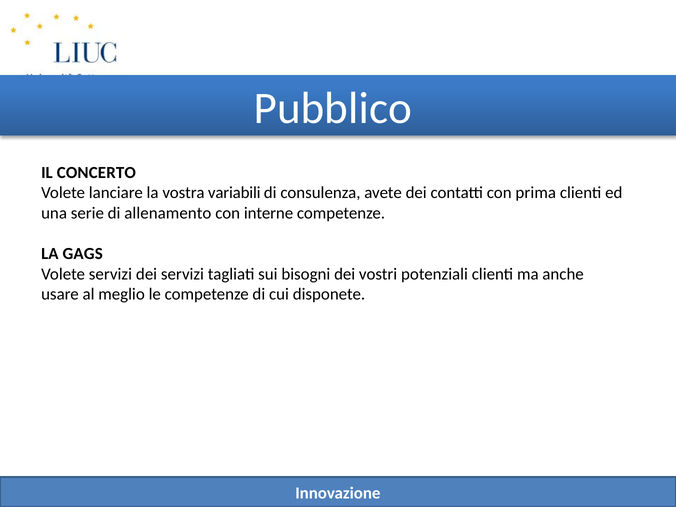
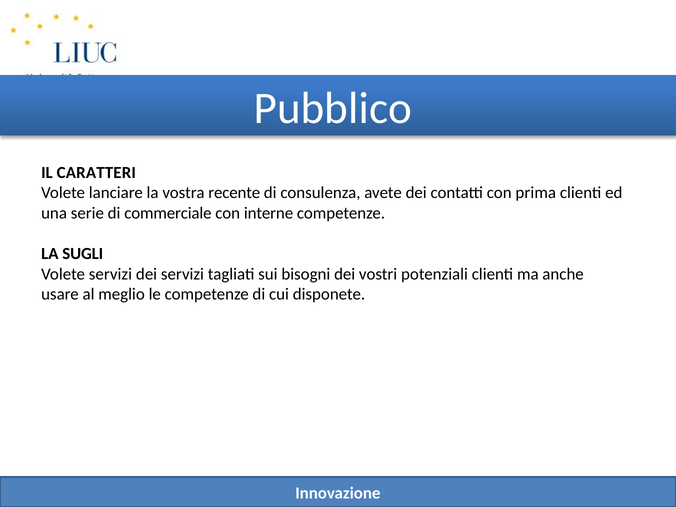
CONCERTO: CONCERTO -> CARATTERI (96, 173)
variabili: variabili -> recente (234, 193)
allenamento: allenamento -> commerciale (168, 213)
GAGS: GAGS -> SUGLI (83, 254)
